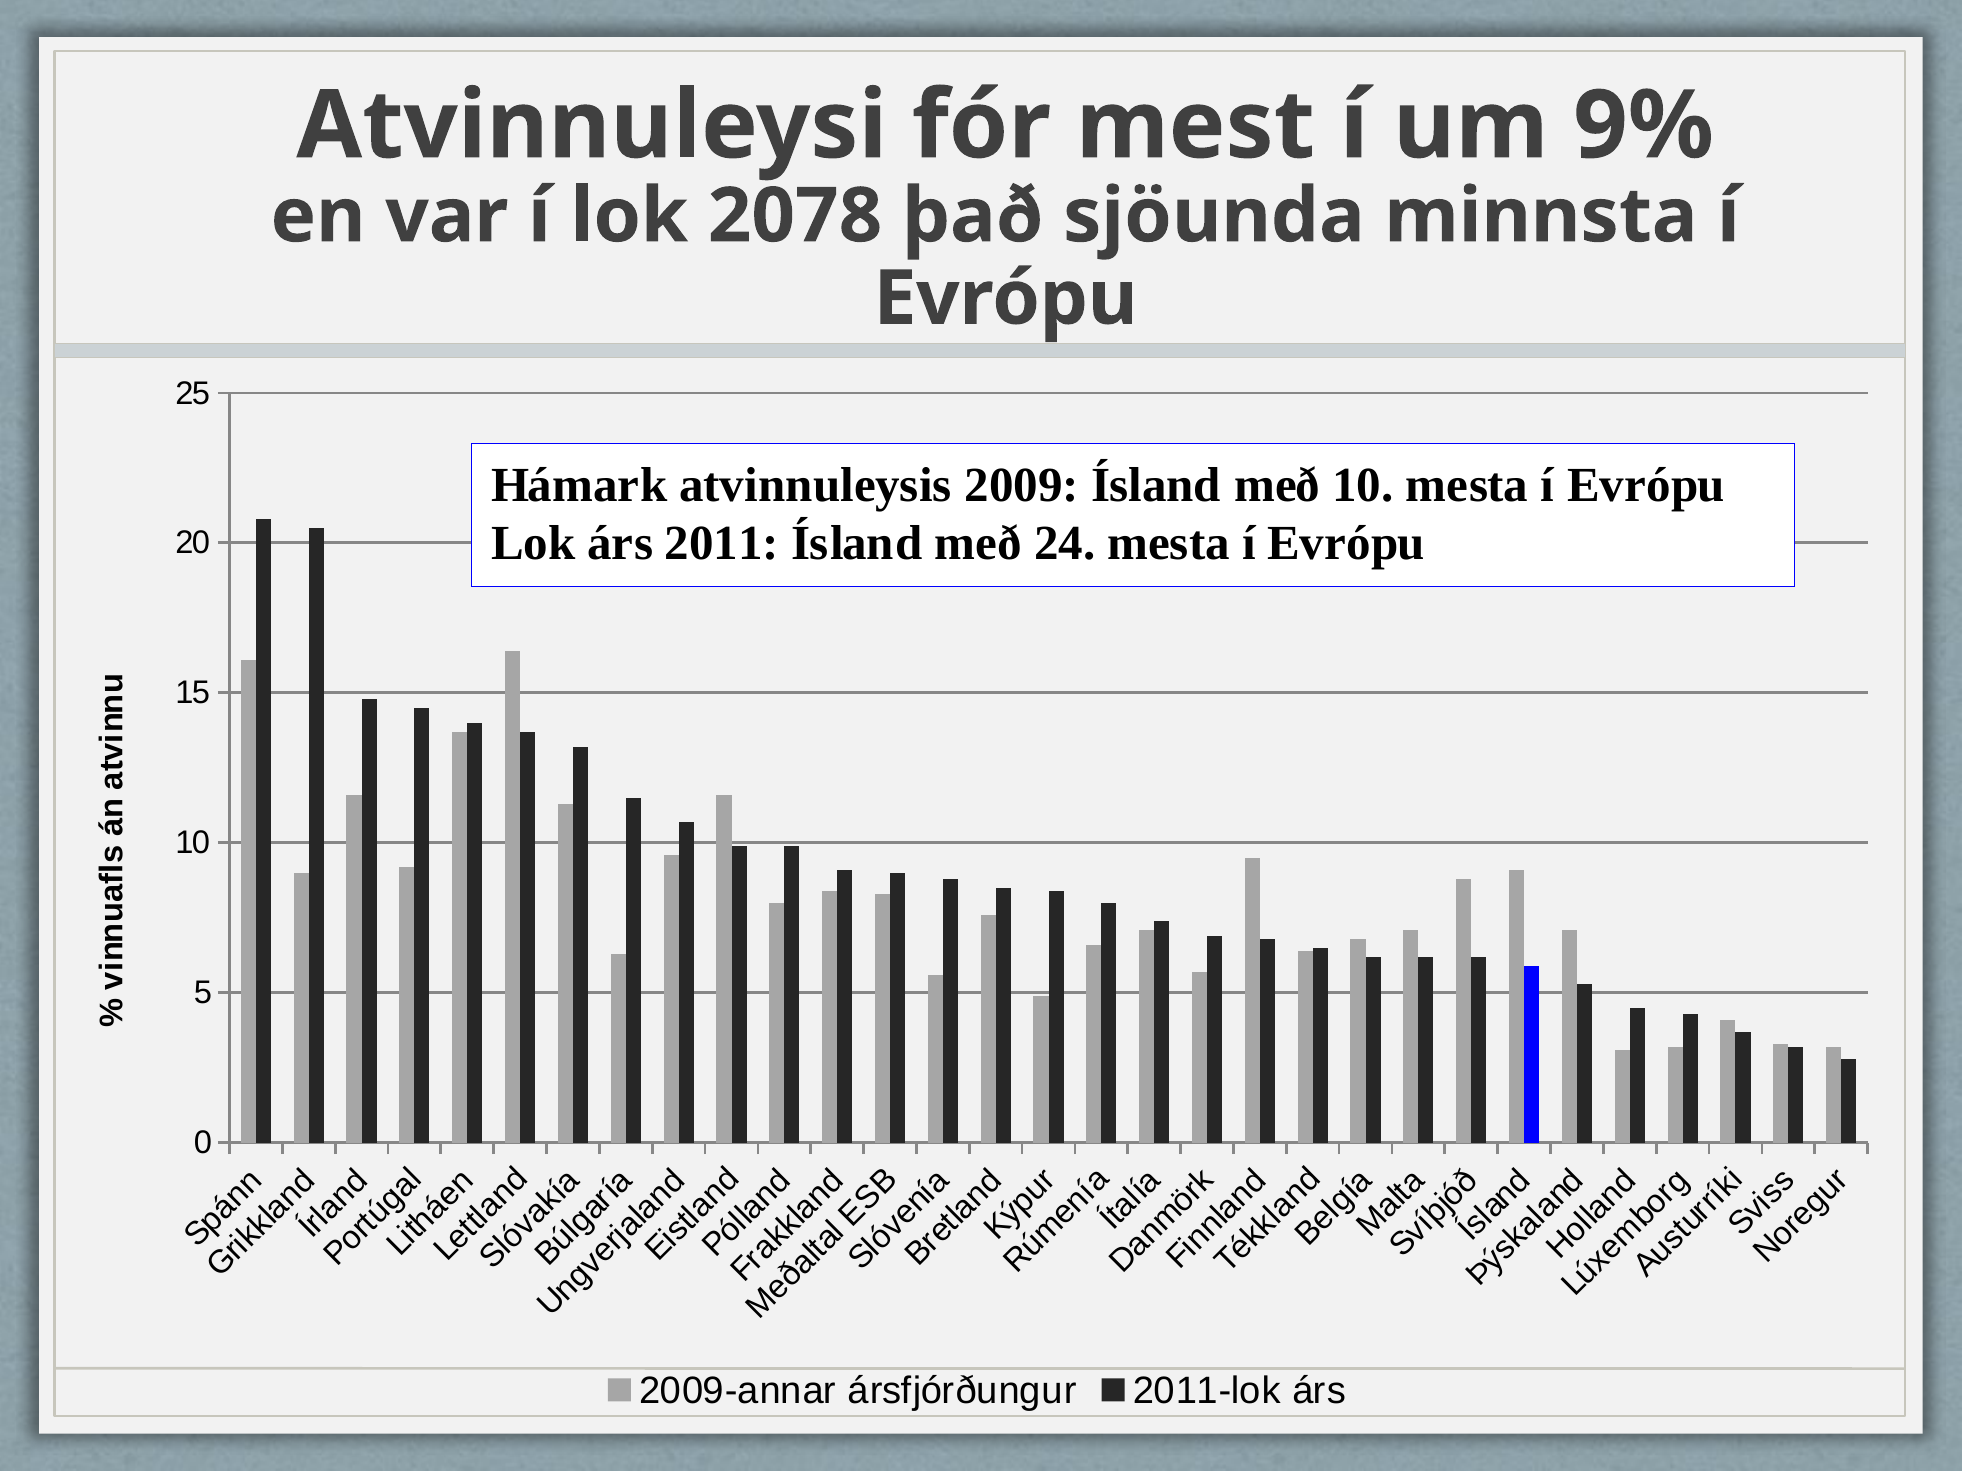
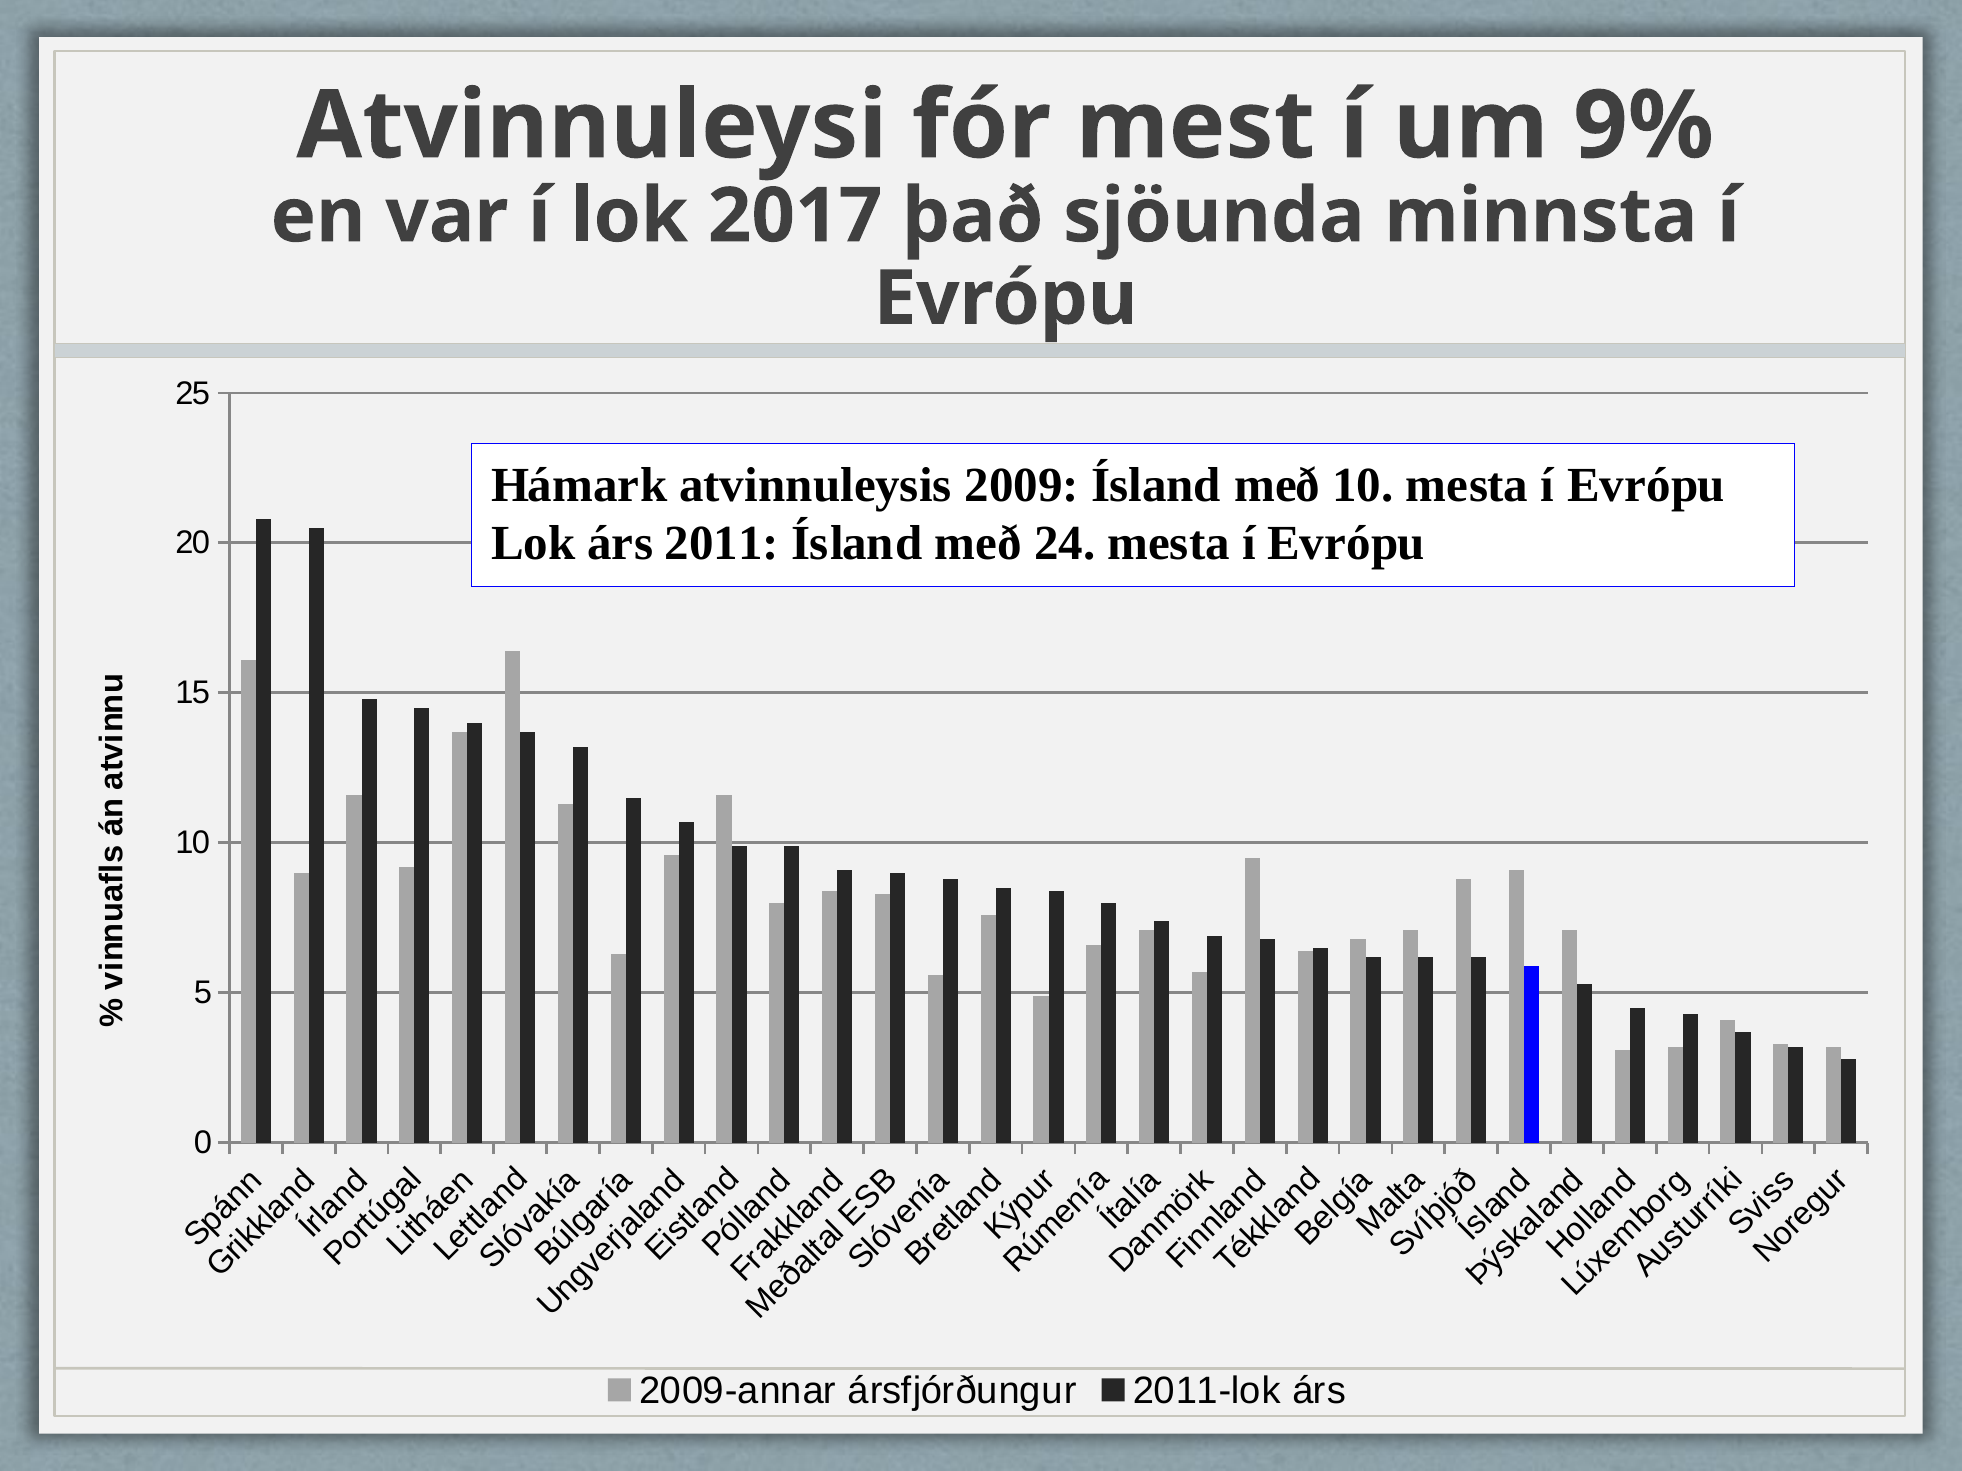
2078: 2078 -> 2017 (795, 216)
